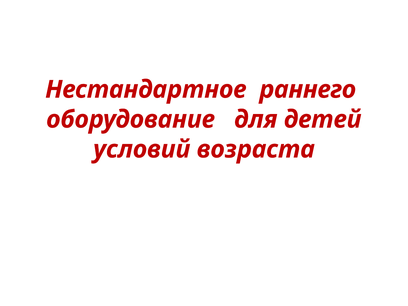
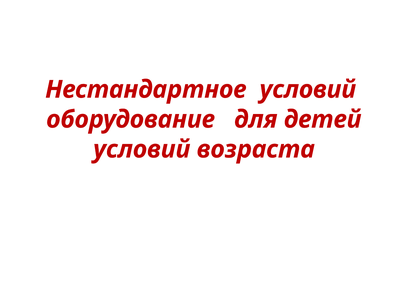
Нестандартное раннего: раннего -> условий (308, 90)
